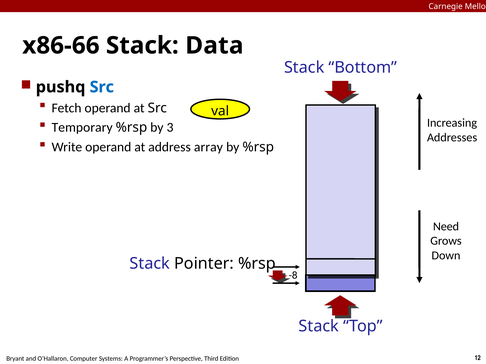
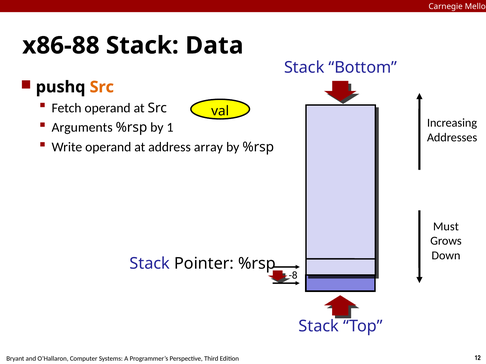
x86-66: x86-66 -> x86-88 (61, 46)
Src colour: blue -> orange (102, 87)
Temporary: Temporary -> Arguments (82, 128)
3: 3 -> 1 (170, 128)
Need: Need -> Must (446, 227)
